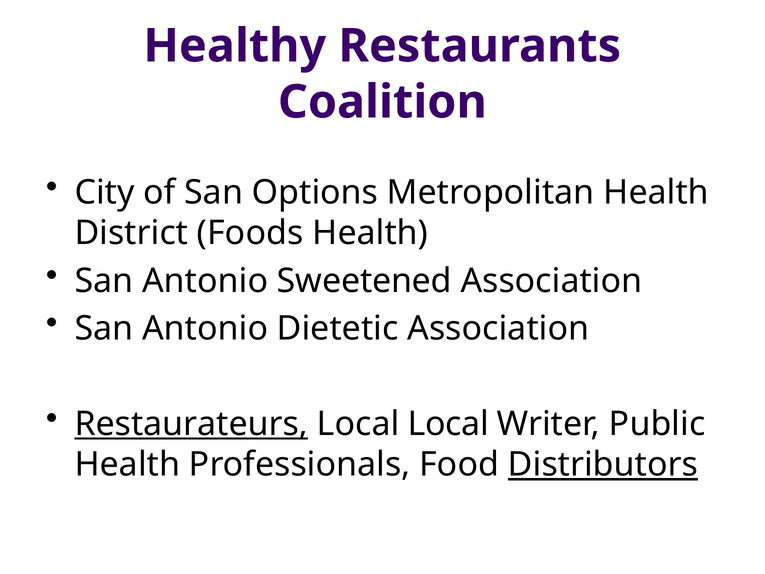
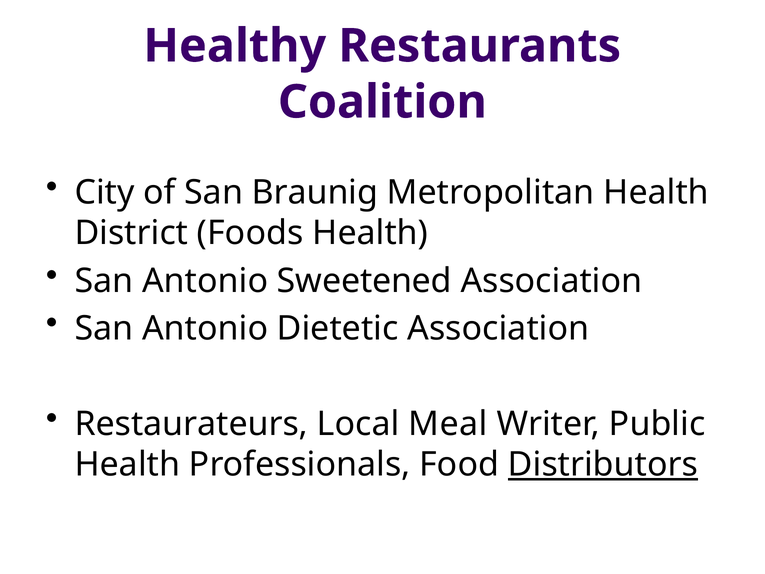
Options: Options -> Braunig (315, 192)
Restaurateurs underline: present -> none (191, 424)
Local Local: Local -> Meal (448, 424)
